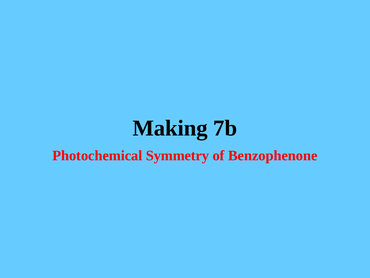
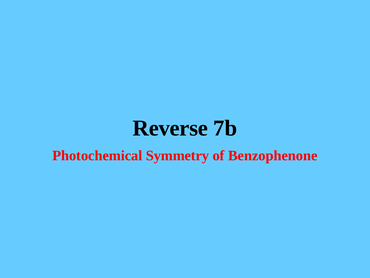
Making: Making -> Reverse (170, 128)
